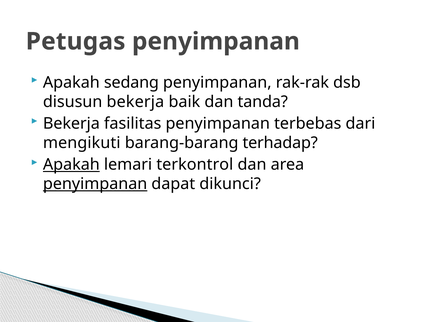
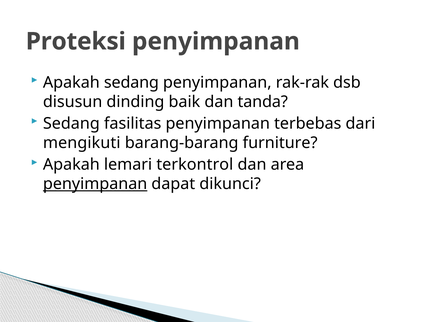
Petugas: Petugas -> Proteksi (76, 41)
disusun bekerja: bekerja -> dinding (135, 102)
Bekerja: Bekerja -> Sedang (71, 124)
terhadap: terhadap -> furniture (280, 143)
Apakah underline: present -> none (71, 165)
